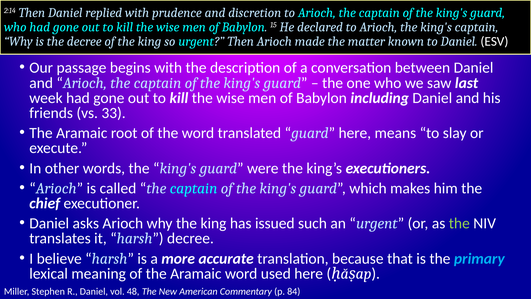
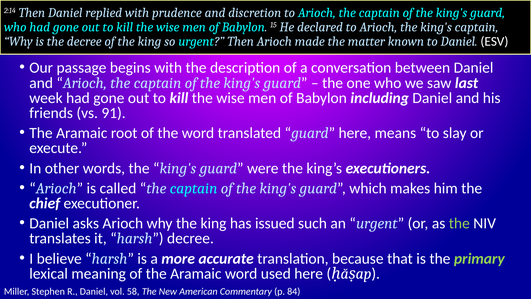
33: 33 -> 91 (114, 113)
primary colour: light blue -> light green (479, 258)
48: 48 -> 58 (133, 291)
